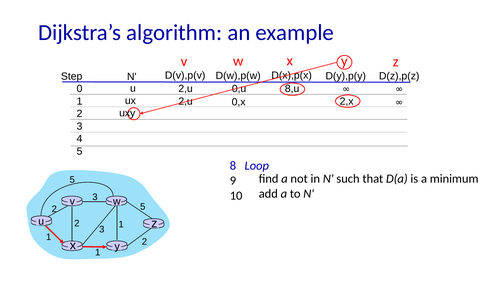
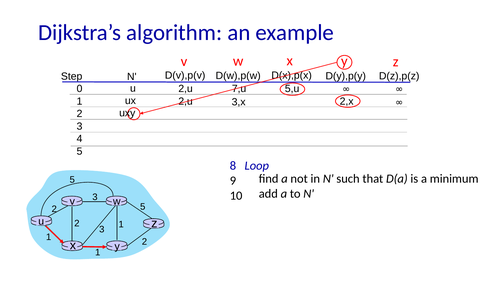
0,u: 0,u -> 7,u (239, 89)
8,u: 8,u -> 5,u (292, 89)
0,x: 0,x -> 3,x (239, 102)
